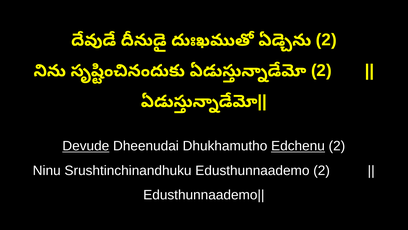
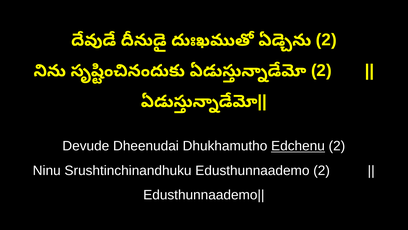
Devude underline: present -> none (86, 146)
